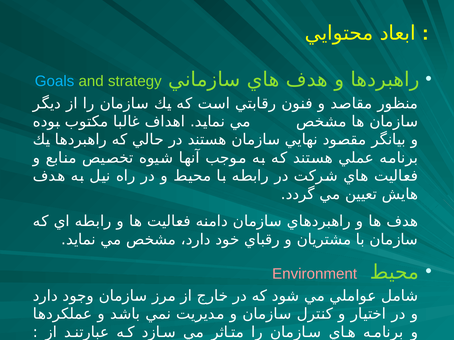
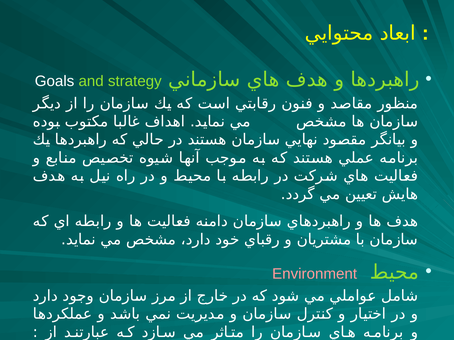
Goals colour: light blue -> white (55, 81)
